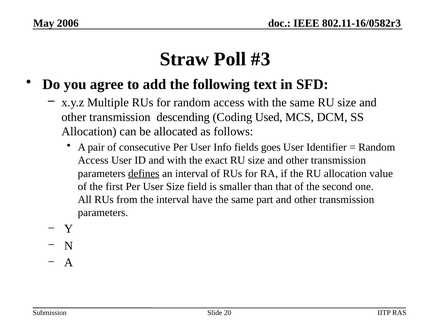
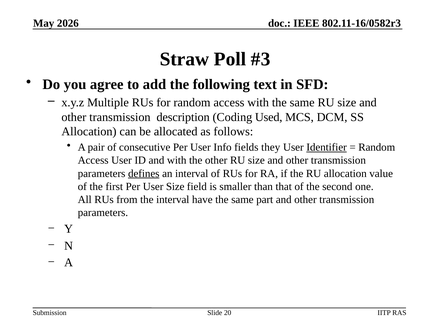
2006: 2006 -> 2026 (68, 23)
descending: descending -> description (183, 117)
goes: goes -> they (271, 147)
Identifier underline: none -> present (327, 147)
the exact: exact -> other (216, 161)
